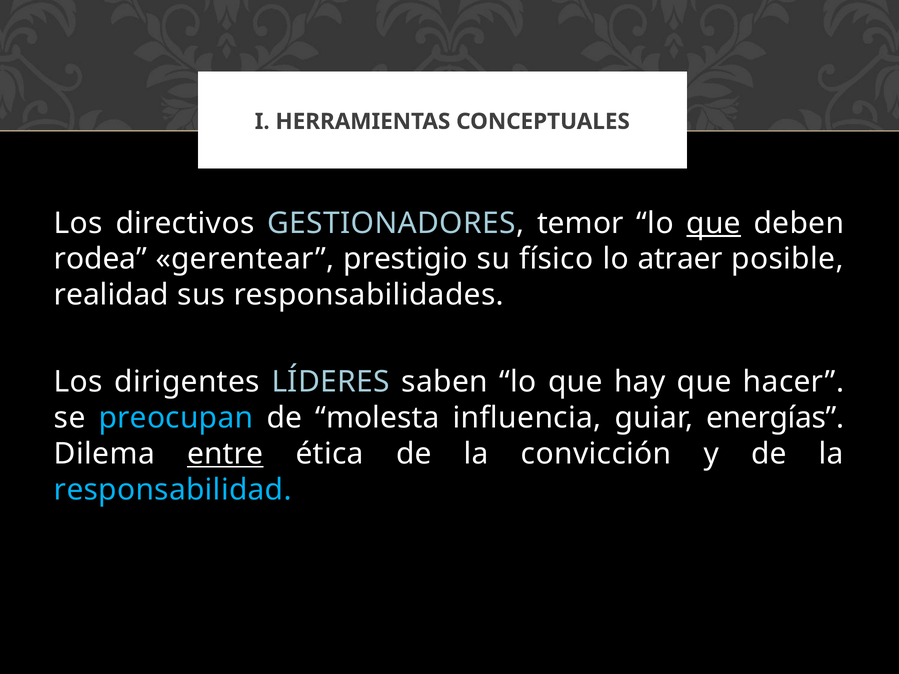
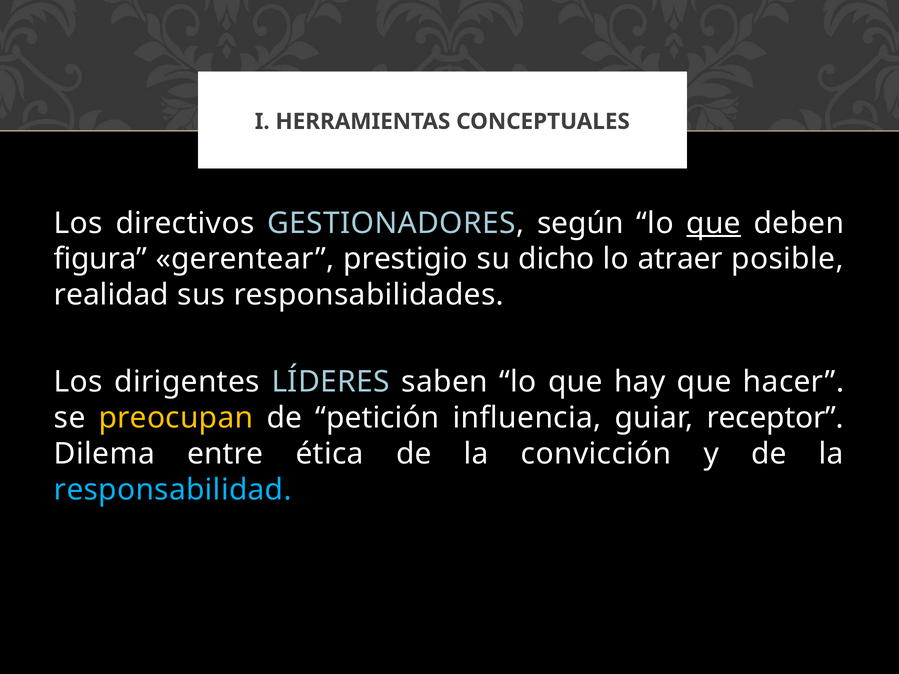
temor: temor -> según (580, 223)
rodea: rodea -> figura (100, 259)
físico: físico -> dicho (557, 259)
preocupan colour: light blue -> yellow (176, 418)
molesta: molesta -> petición (377, 418)
energías: energías -> receptor (775, 418)
entre underline: present -> none (225, 454)
